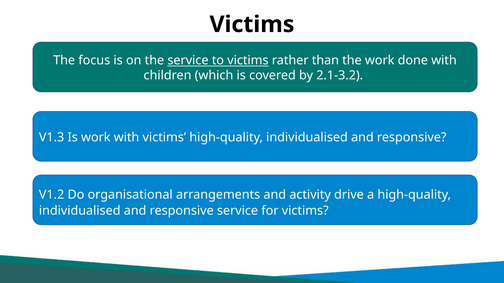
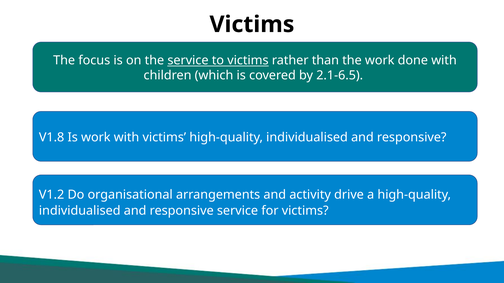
2.1-3.2: 2.1-3.2 -> 2.1-6.5 (340, 76)
V1.3: V1.3 -> V1.8 (52, 137)
